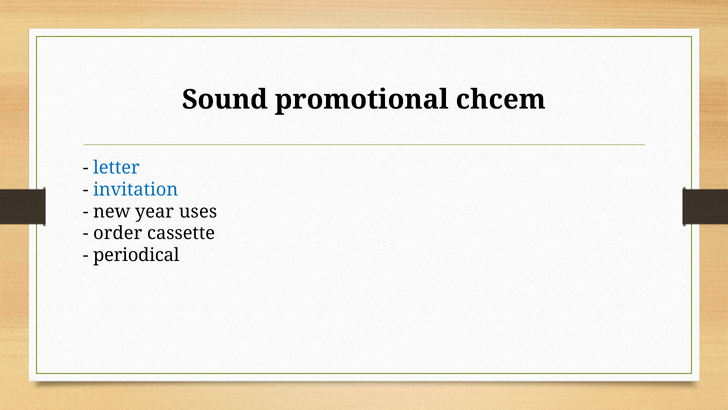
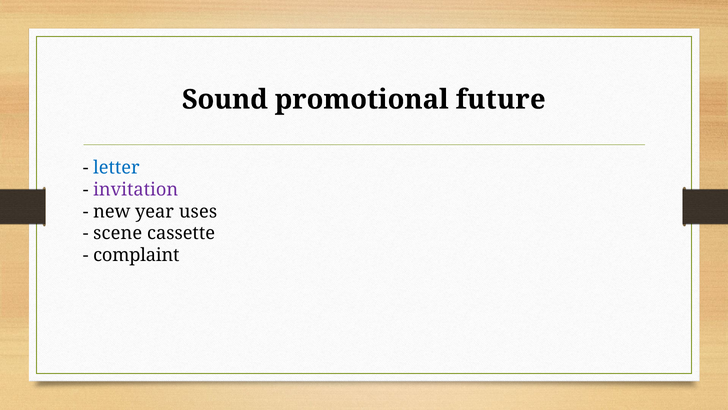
chcem: chcem -> future (501, 99)
invitation colour: blue -> purple (136, 189)
order: order -> scene (118, 233)
periodical: periodical -> complaint (136, 255)
